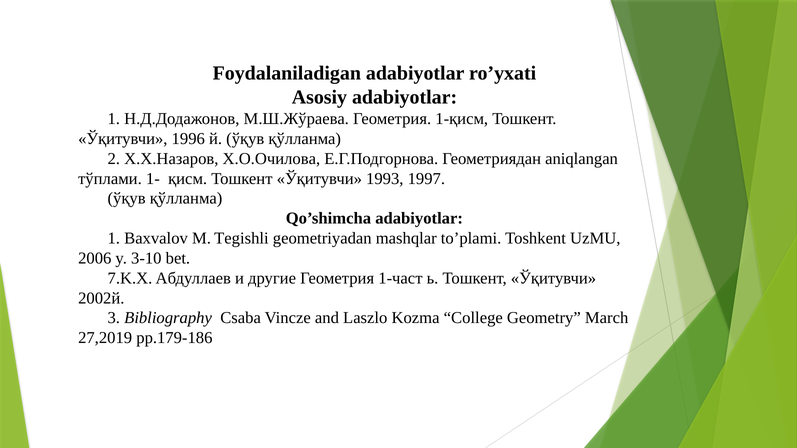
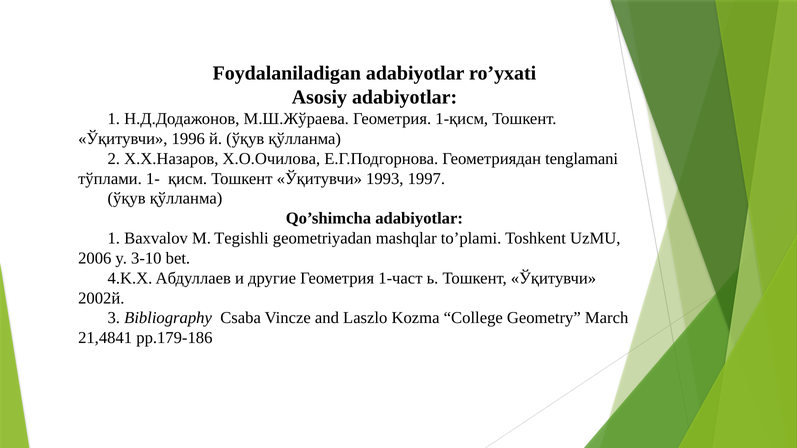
aniqlangan: aniqlangan -> tenglamani (582, 159)
7.K.X: 7.K.X -> 4.K.X (130, 278)
27,2019: 27,2019 -> 21,4841 (105, 338)
